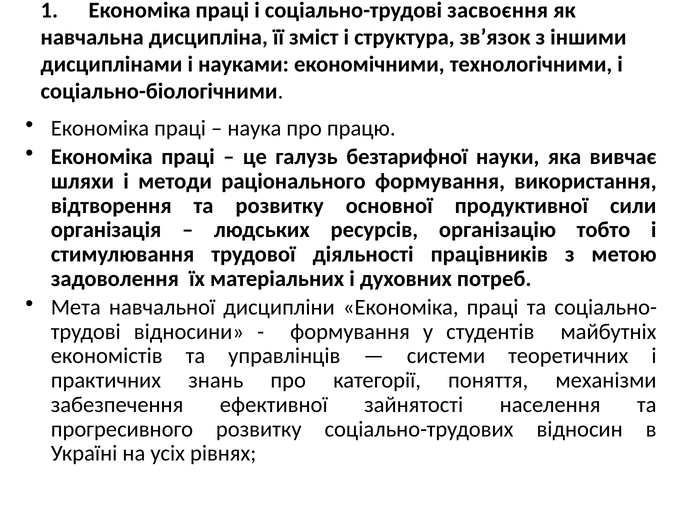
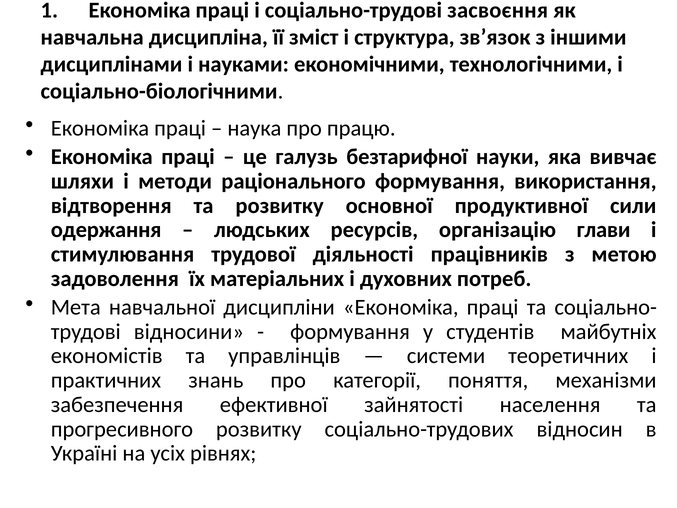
організація: організація -> одержання (106, 230)
тобто: тобто -> глави (604, 230)
